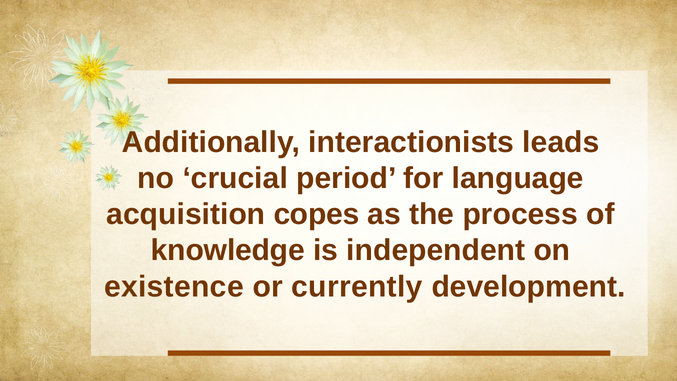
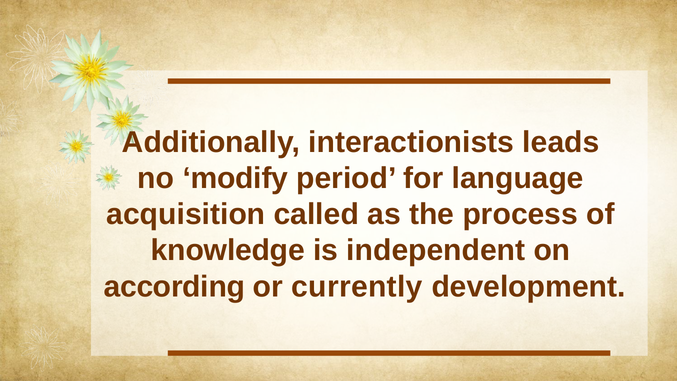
crucial: crucial -> modify (235, 178)
copes: copes -> called (316, 214)
existence: existence -> according (174, 287)
